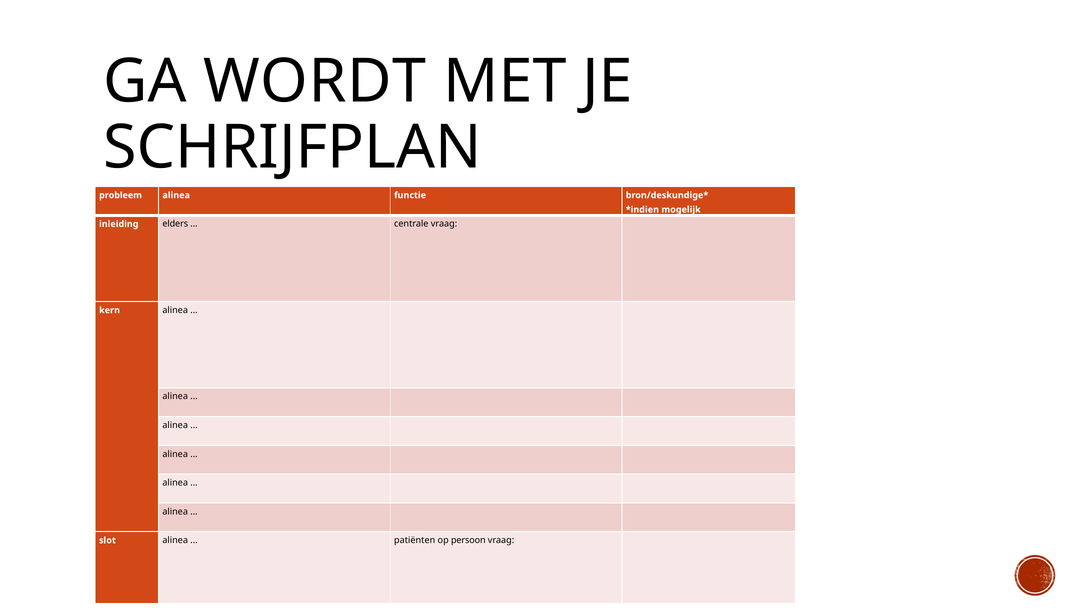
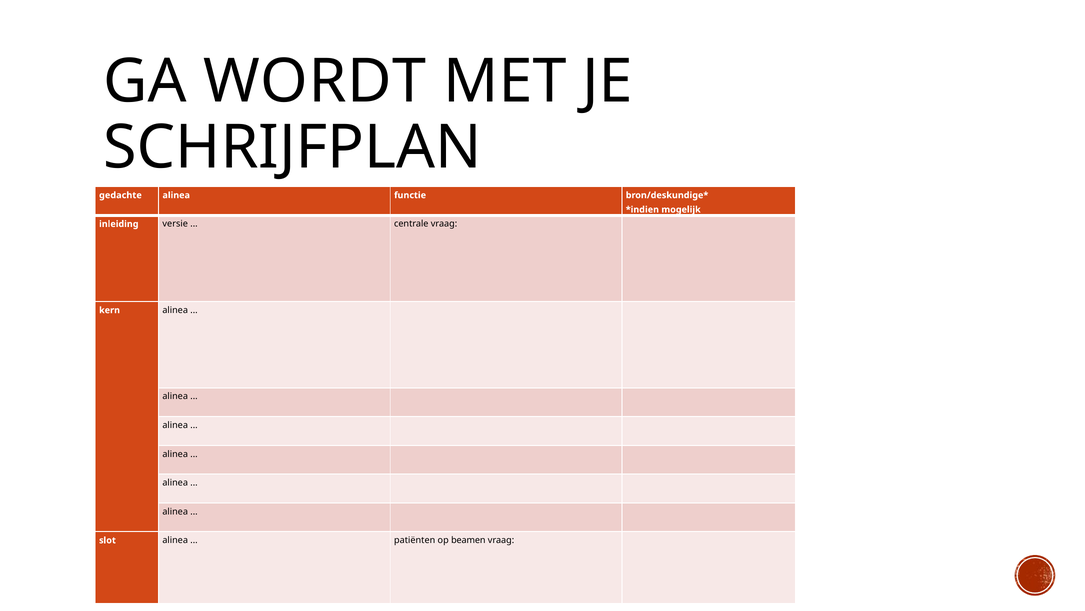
probleem: probleem -> gedachte (120, 195)
elders: elders -> versie (175, 224)
persoon: persoon -> beamen (468, 540)
